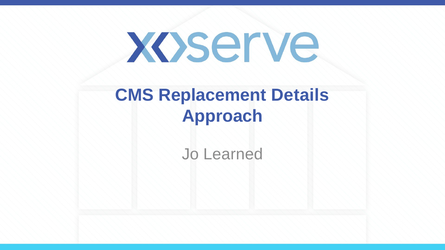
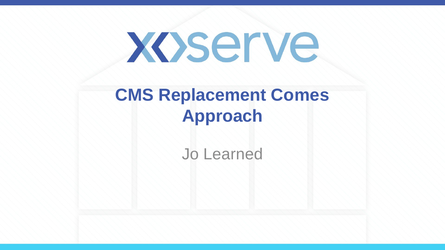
Details: Details -> Comes (300, 95)
